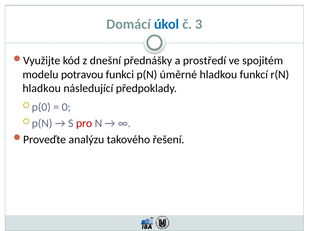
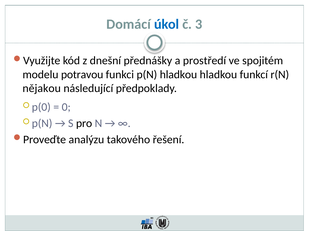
p(N úměrné: úměrné -> hladkou (178, 75)
hladkou: hladkou -> nějakou (42, 89)
pro colour: red -> black (84, 124)
